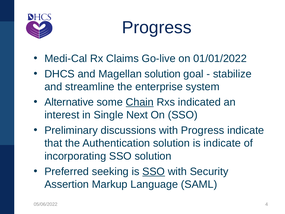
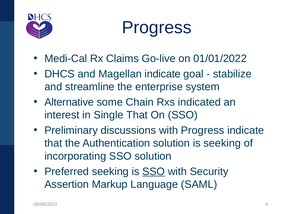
Magellan solution: solution -> indicate (163, 74)
Chain underline: present -> none (140, 102)
Single Next: Next -> That (137, 115)
is indicate: indicate -> seeking (222, 143)
